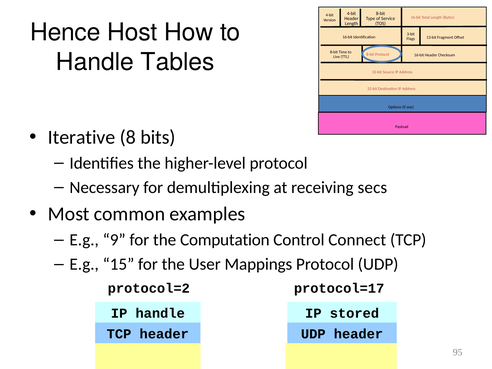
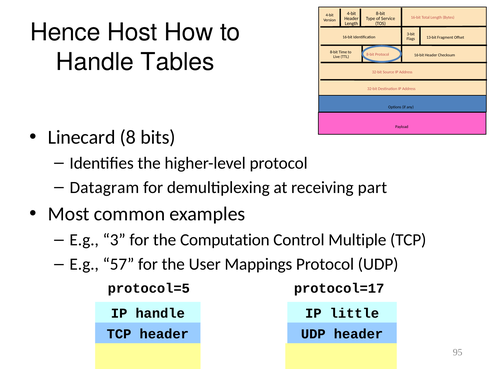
Iterative: Iterative -> Linecard (82, 137)
Necessary: Necessary -> Datagram (104, 187)
secs: secs -> part (372, 187)
9: 9 -> 3 (114, 240)
Connect: Connect -> Multiple (357, 240)
15: 15 -> 57 (118, 264)
protocol=2: protocol=2 -> protocol=5 (149, 288)
stored: stored -> little (354, 313)
